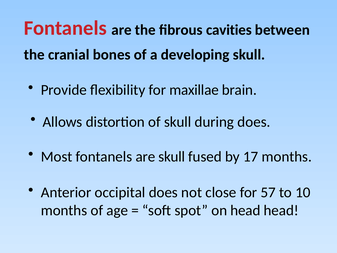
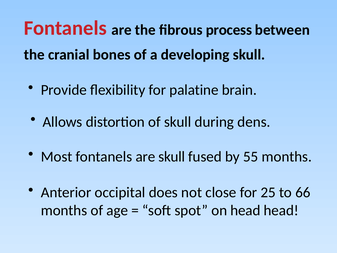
cavities: cavities -> process (229, 30)
maxillae: maxillae -> palatine (194, 90)
during does: does -> dens (254, 122)
17: 17 -> 55 (251, 156)
57: 57 -> 25 (268, 192)
10: 10 -> 66 (303, 192)
